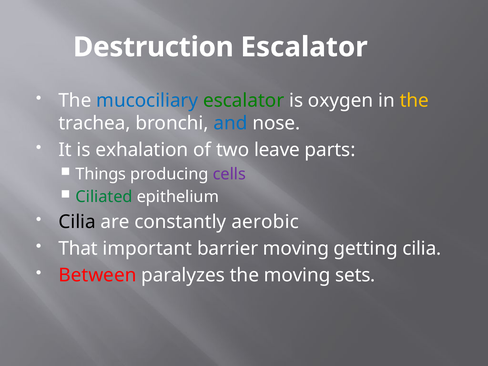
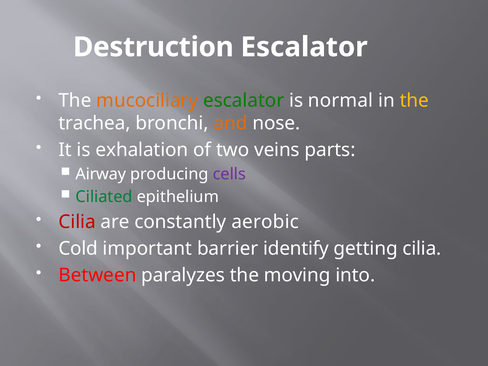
mucociliary colour: blue -> orange (147, 101)
oxygen: oxygen -> normal (341, 101)
and colour: blue -> orange (230, 123)
leave: leave -> veins (277, 150)
Things: Things -> Airway (101, 174)
Cilia colour: black -> red (77, 222)
That: That -> Cold (78, 249)
barrier moving: moving -> identify (296, 249)
sets: sets -> into (355, 275)
